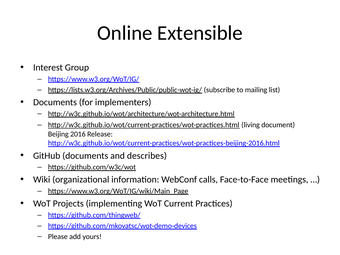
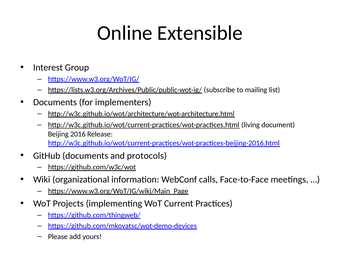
describes: describes -> protocols (147, 156)
